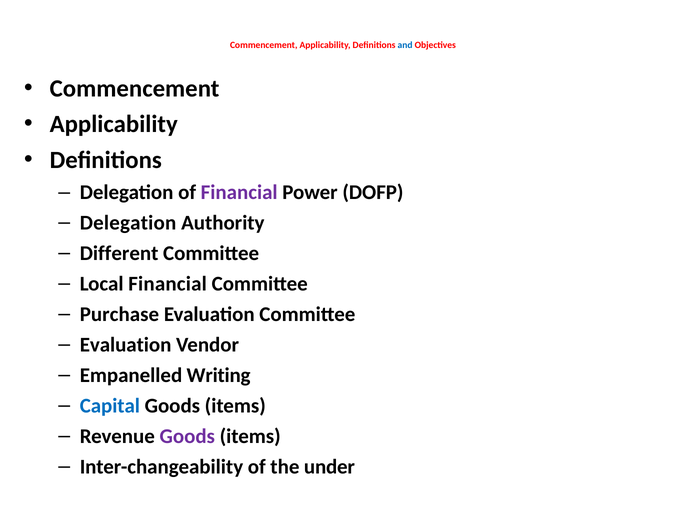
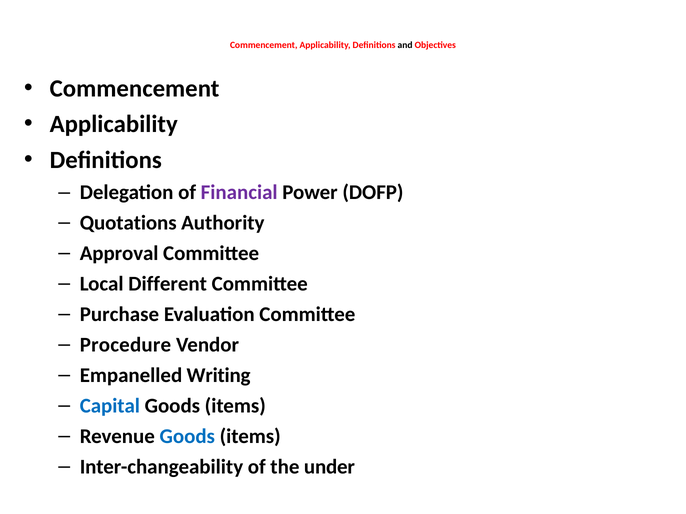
and colour: blue -> black (405, 45)
Delegation: Delegation -> Quotations (128, 223)
Different: Different -> Approval (119, 254)
Local Financial: Financial -> Different (168, 284)
Evaluation: Evaluation -> Procedure (125, 345)
Goods colour: purple -> blue (187, 437)
